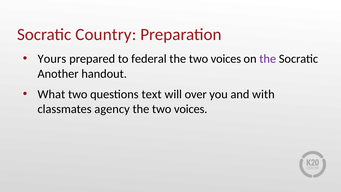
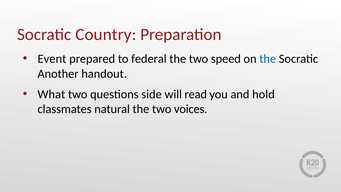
Yours: Yours -> Event (52, 59)
voices: voices -> speed (226, 59)
the colour: purple -> blue (268, 59)
text: text -> side (152, 94)
over: over -> read (196, 94)
with: with -> hold (263, 94)
agency: agency -> natural (112, 109)
